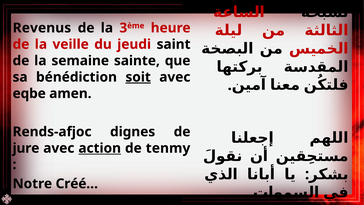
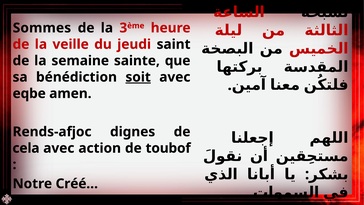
Revenus: Revenus -> Sommes (42, 28)
jure: jure -> cela (26, 148)
action underline: present -> none (100, 148)
tenmy: tenmy -> toubof (168, 148)
